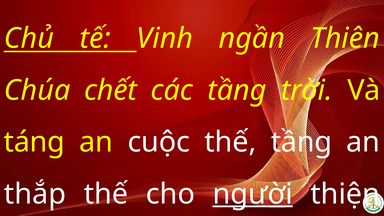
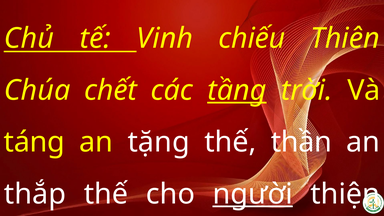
ngần: ngần -> chiếu (252, 38)
tầng underline: none -> present (237, 90)
cuộc: cuộc -> tặng (159, 142)
thế tầng: tầng -> thần (301, 142)
